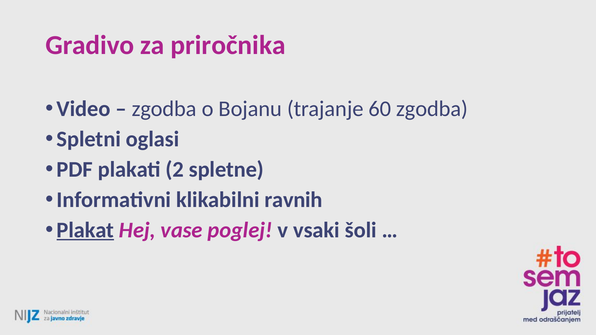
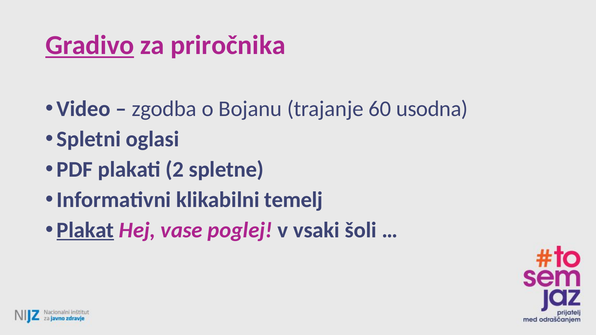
Gradivo underline: none -> present (90, 45)
60 zgodba: zgodba -> usodna (432, 109)
ravnih: ravnih -> temelj (294, 200)
